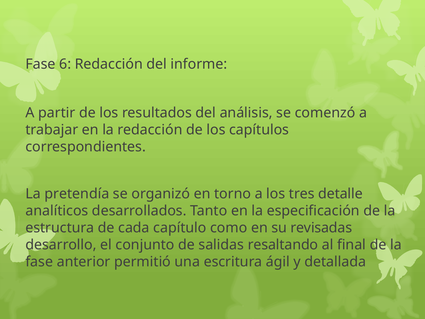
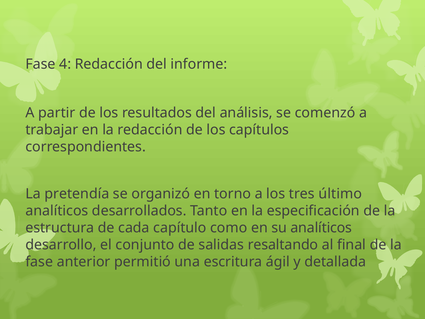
6: 6 -> 4 (65, 64)
detalle: detalle -> último (340, 194)
su revisadas: revisadas -> analíticos (321, 228)
